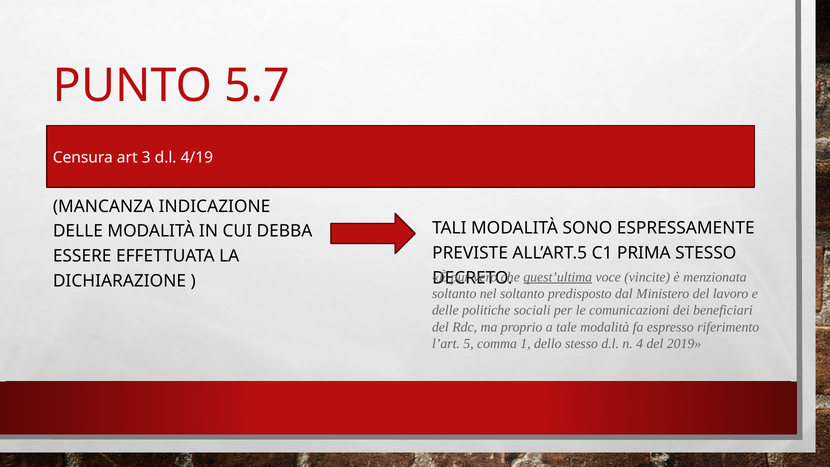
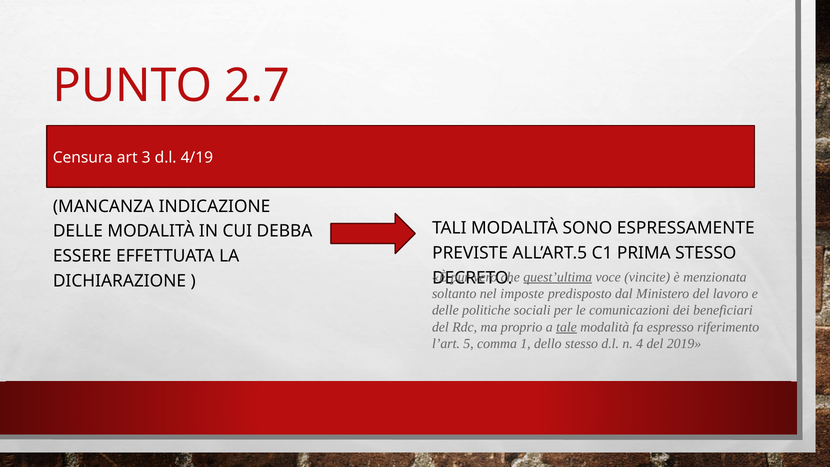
5.7: 5.7 -> 2.7 (257, 86)
nel soltanto: soltanto -> imposte (522, 294)
tale underline: none -> present (567, 327)
